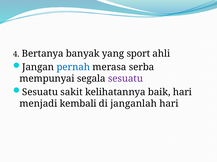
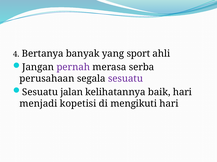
pernah colour: blue -> purple (73, 67)
mempunyai: mempunyai -> perusahaan (47, 79)
sakit: sakit -> jalan (72, 92)
kembali: kembali -> kopetisi (78, 104)
janganlah: janganlah -> mengikuti (134, 104)
